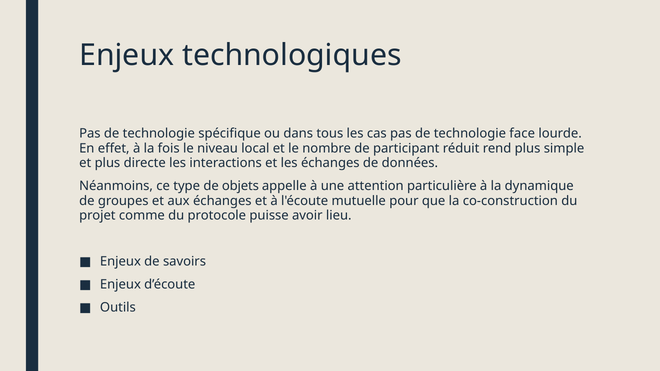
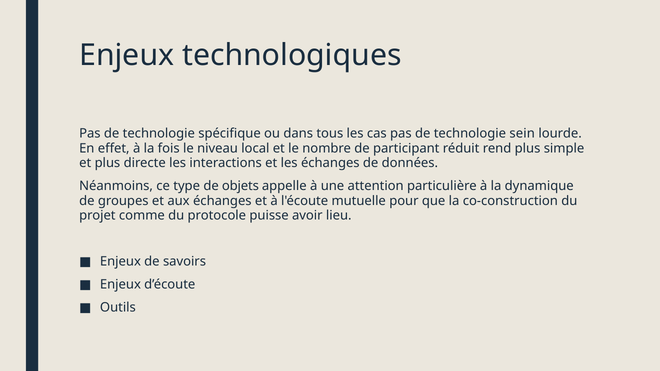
face: face -> sein (522, 134)
